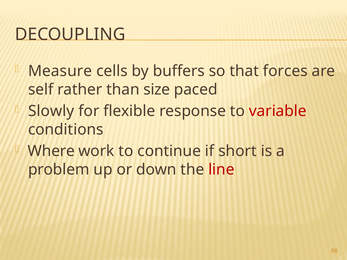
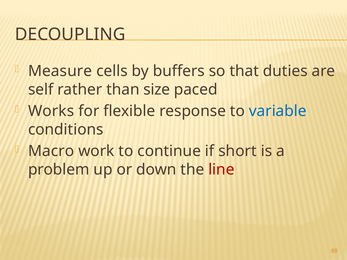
forces: forces -> duties (285, 71)
Slowly: Slowly -> Works (51, 111)
variable colour: red -> blue (278, 111)
Where: Where -> Macro (51, 151)
